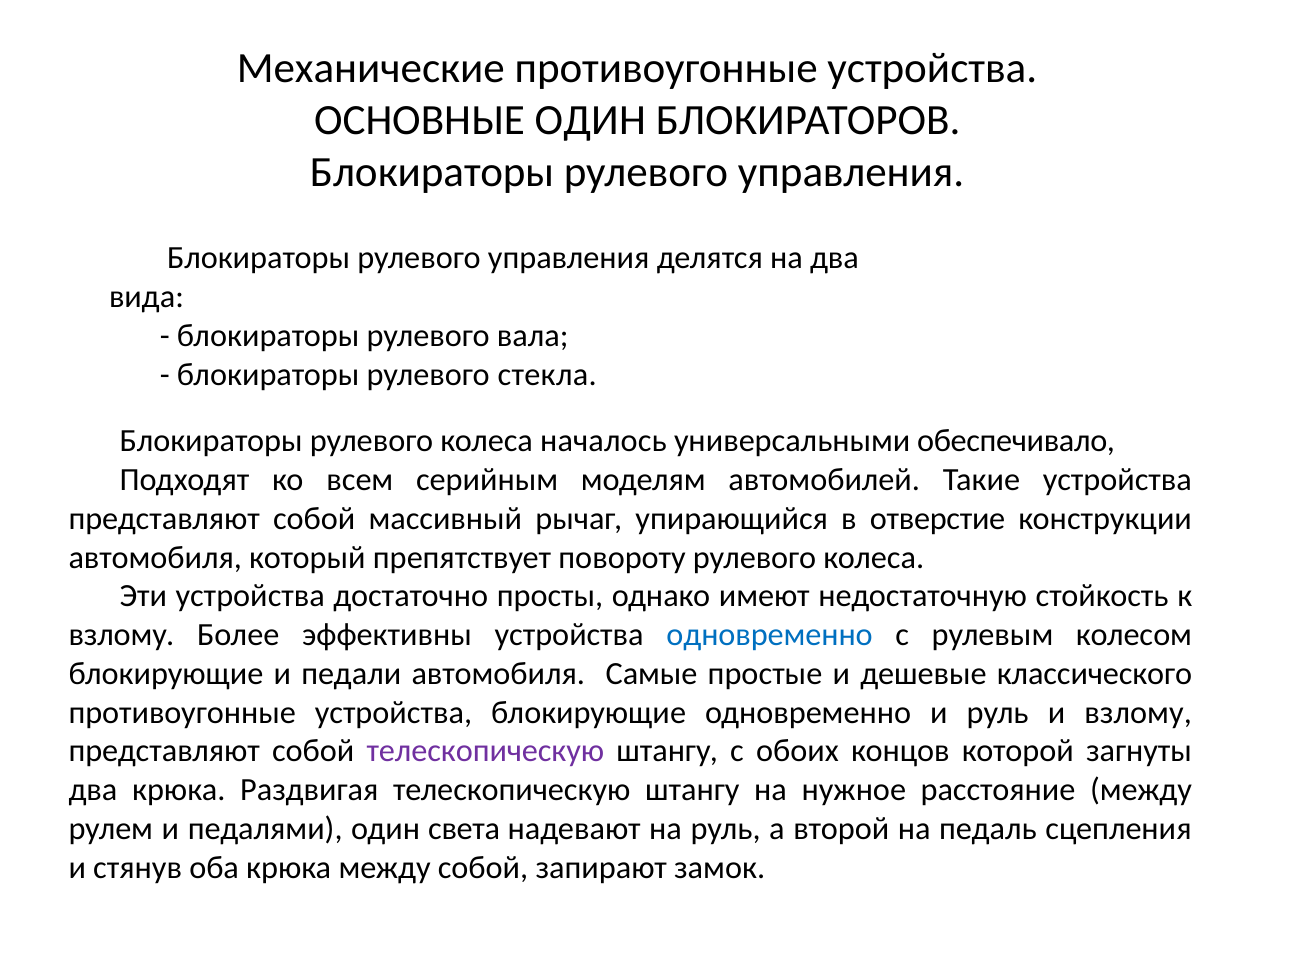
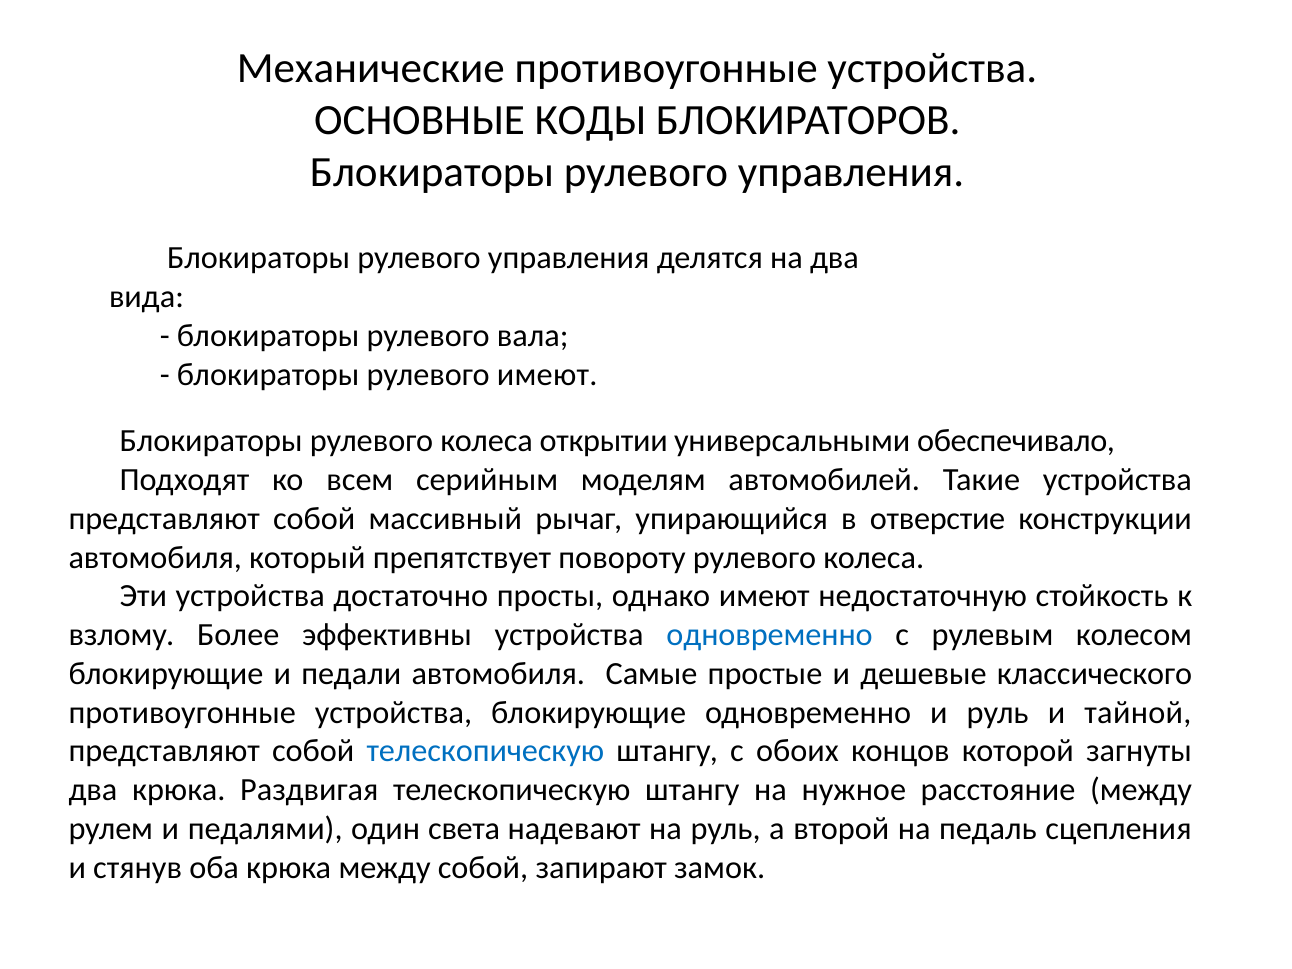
ОСНОВНЫЕ ОДИН: ОДИН -> КОДЫ (590, 120)
рулевого стекла: стекла -> имеют (547, 374)
началось: началось -> открытии (604, 441)
и взлому: взлому -> тайной (1138, 713)
телескопическую colour: purple -> blue (485, 751)
